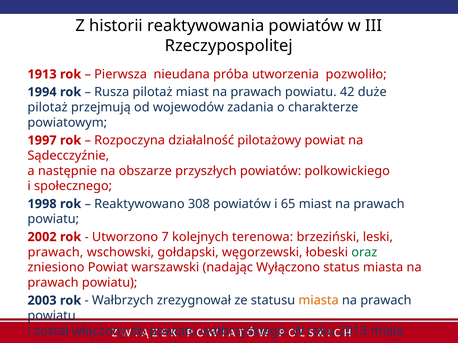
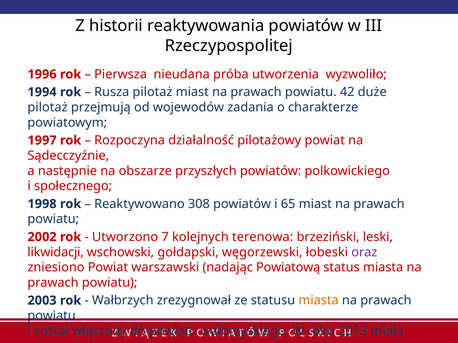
1913: 1913 -> 1996 (42, 74)
pozwoliło: pozwoliło -> wyzwoliło (356, 74)
prawach: prawach -> likwidacji (56, 253)
oraz colour: green -> purple (364, 253)
Wyłączono: Wyłączono -> Powiatową (288, 268)
